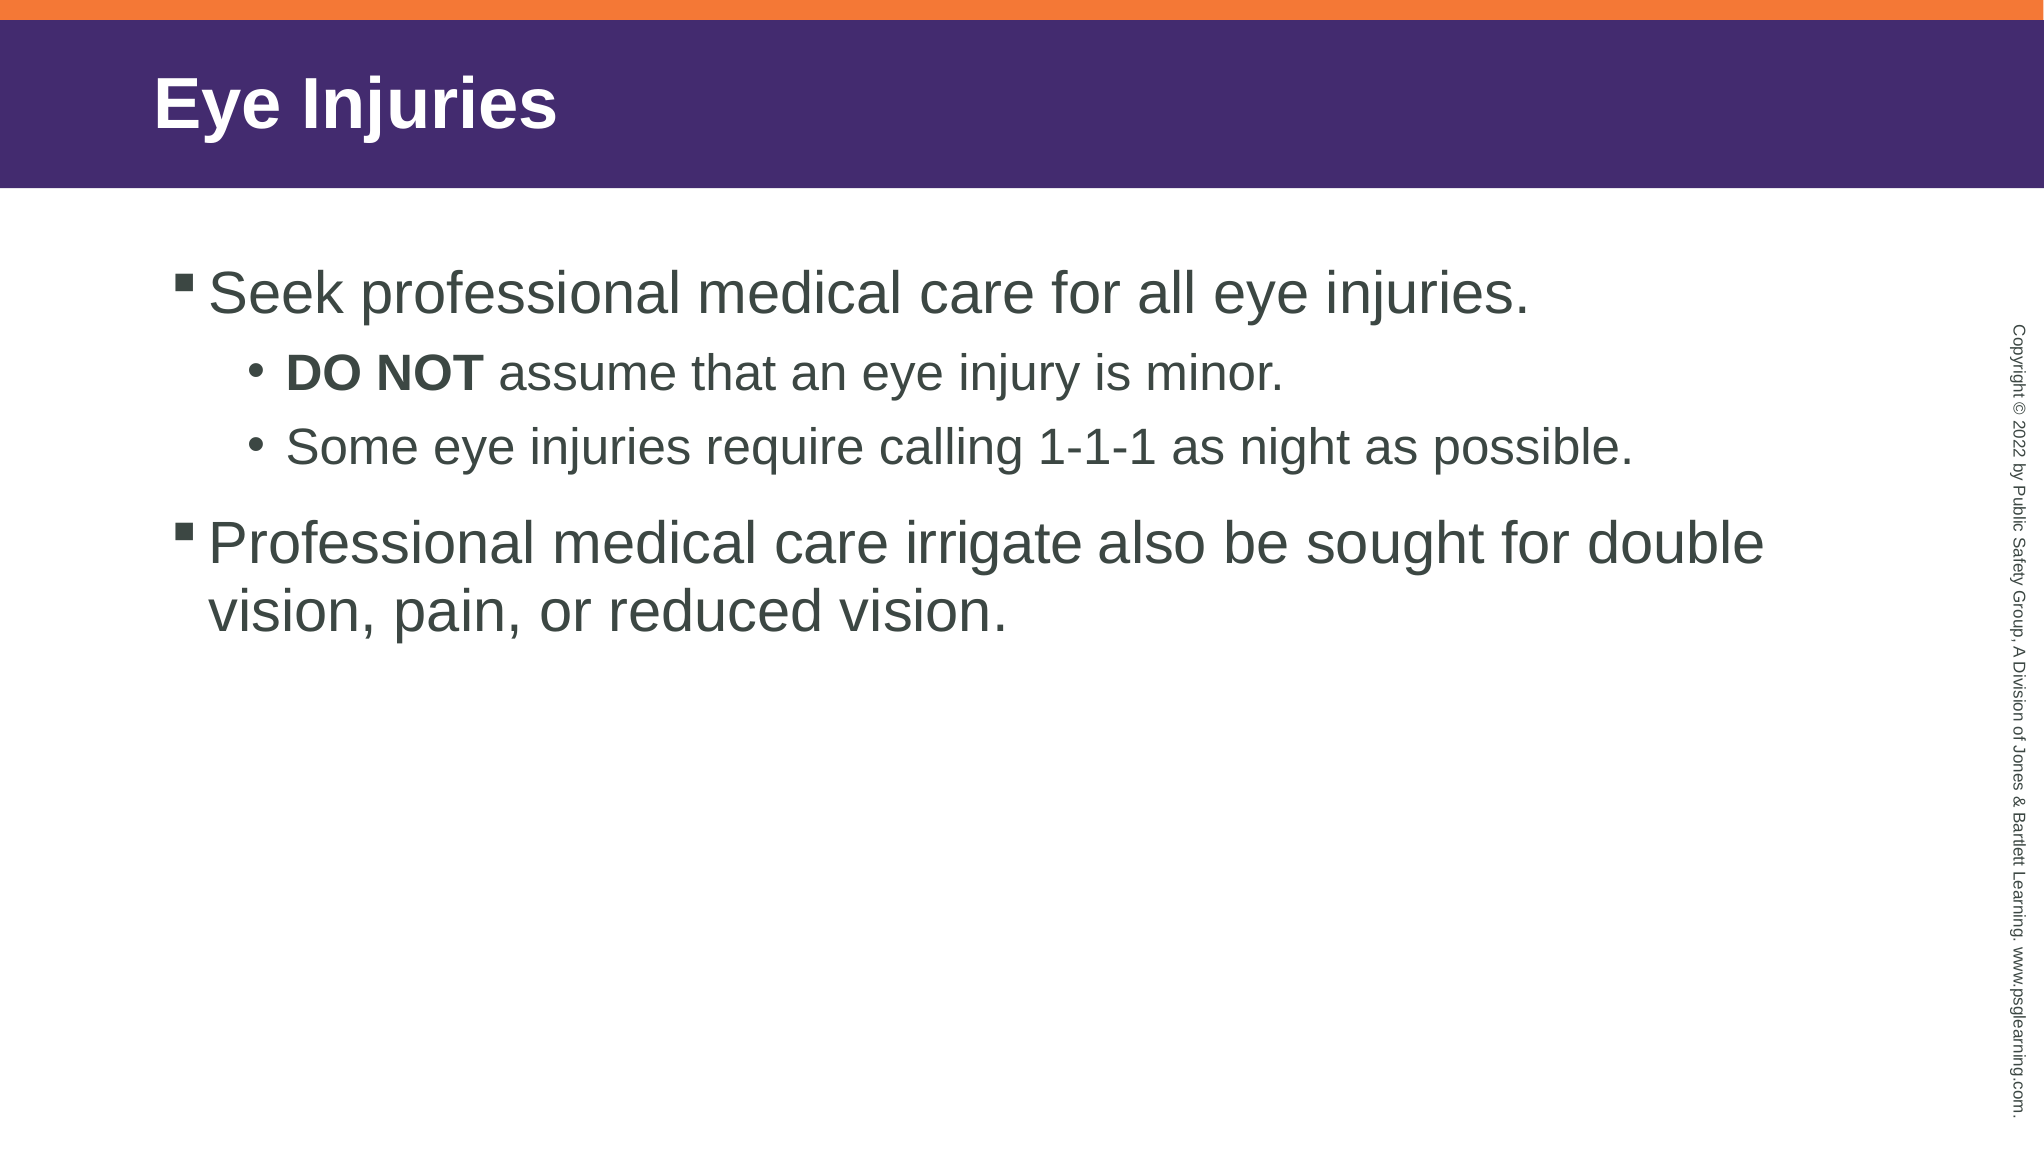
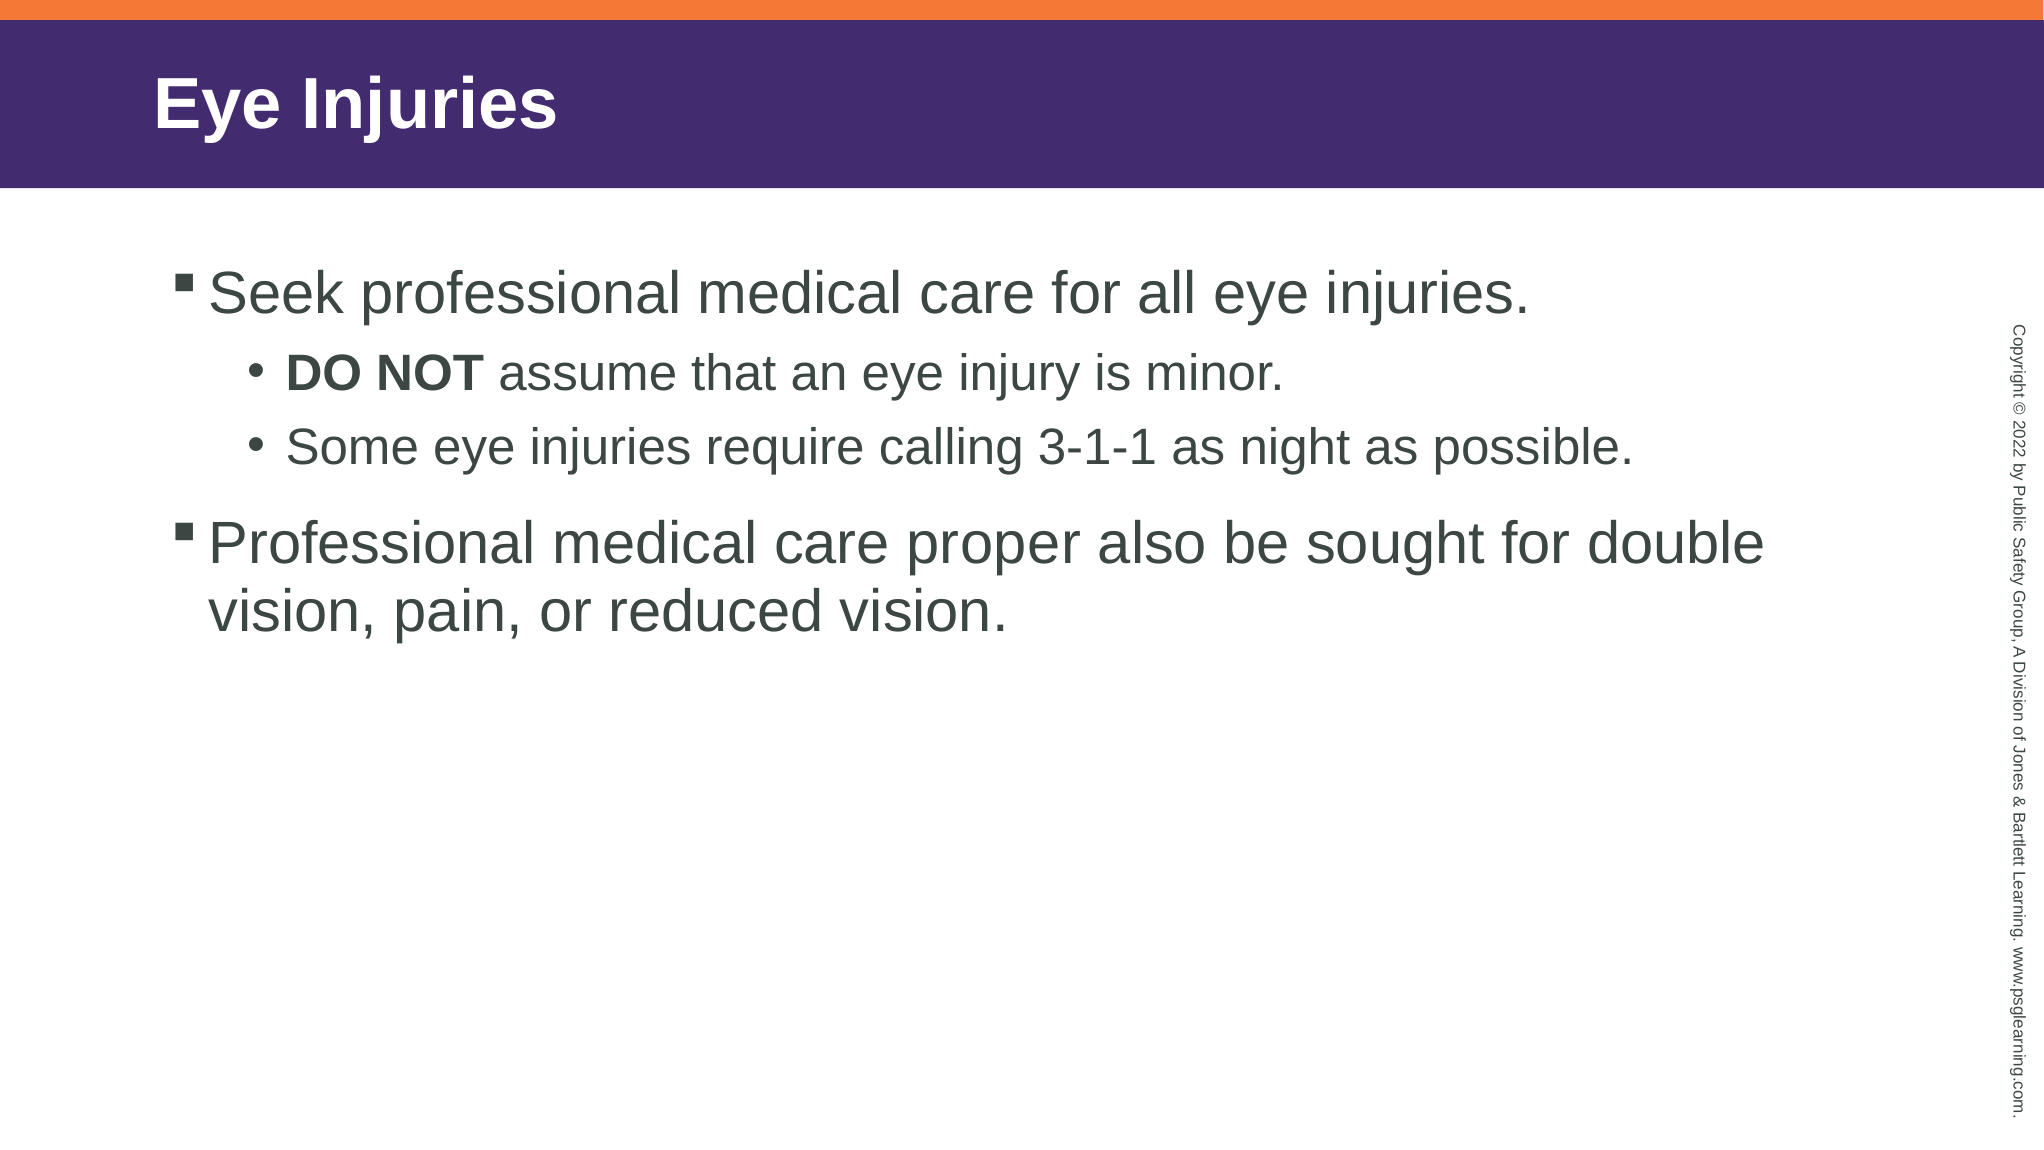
1-1-1: 1-1-1 -> 3-1-1 (1097, 448)
irrigate: irrigate -> proper (994, 543)
